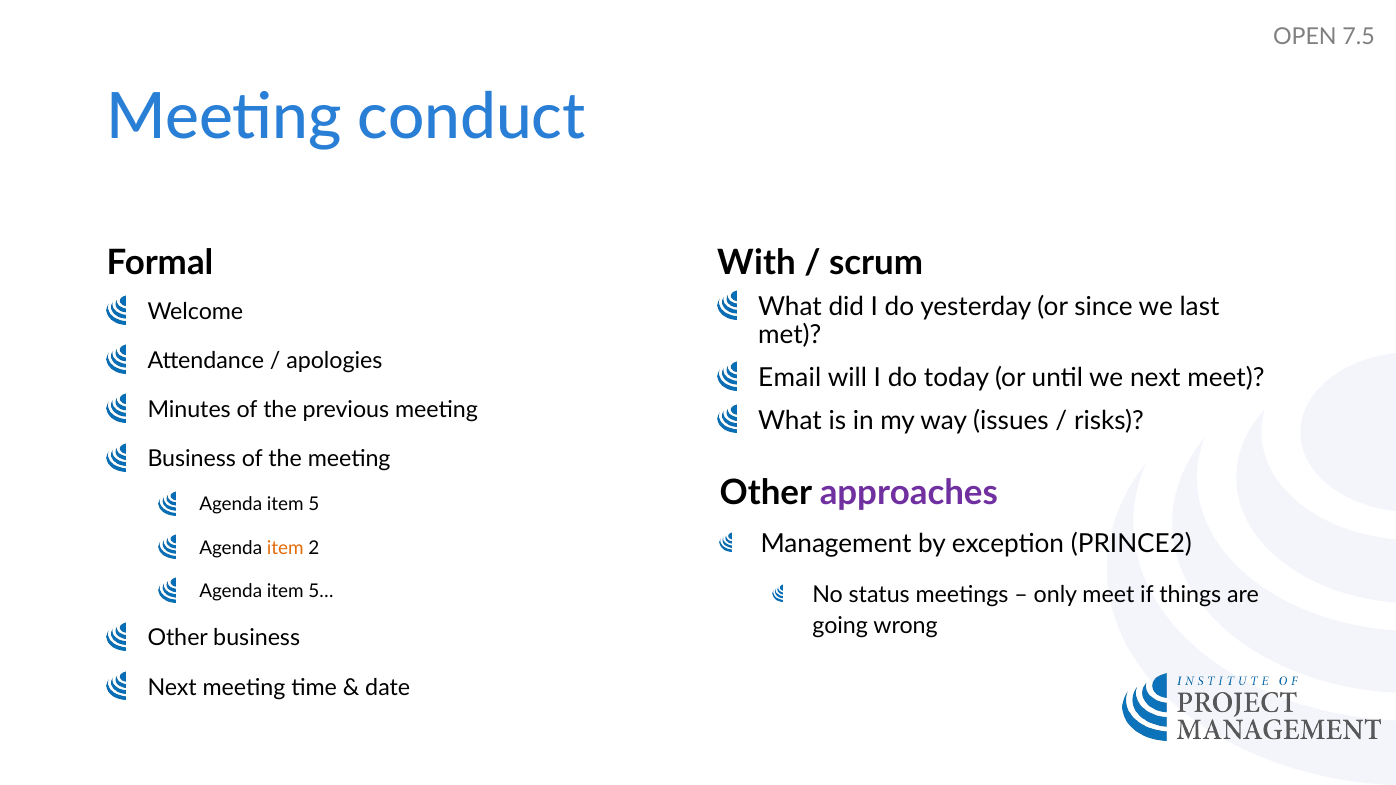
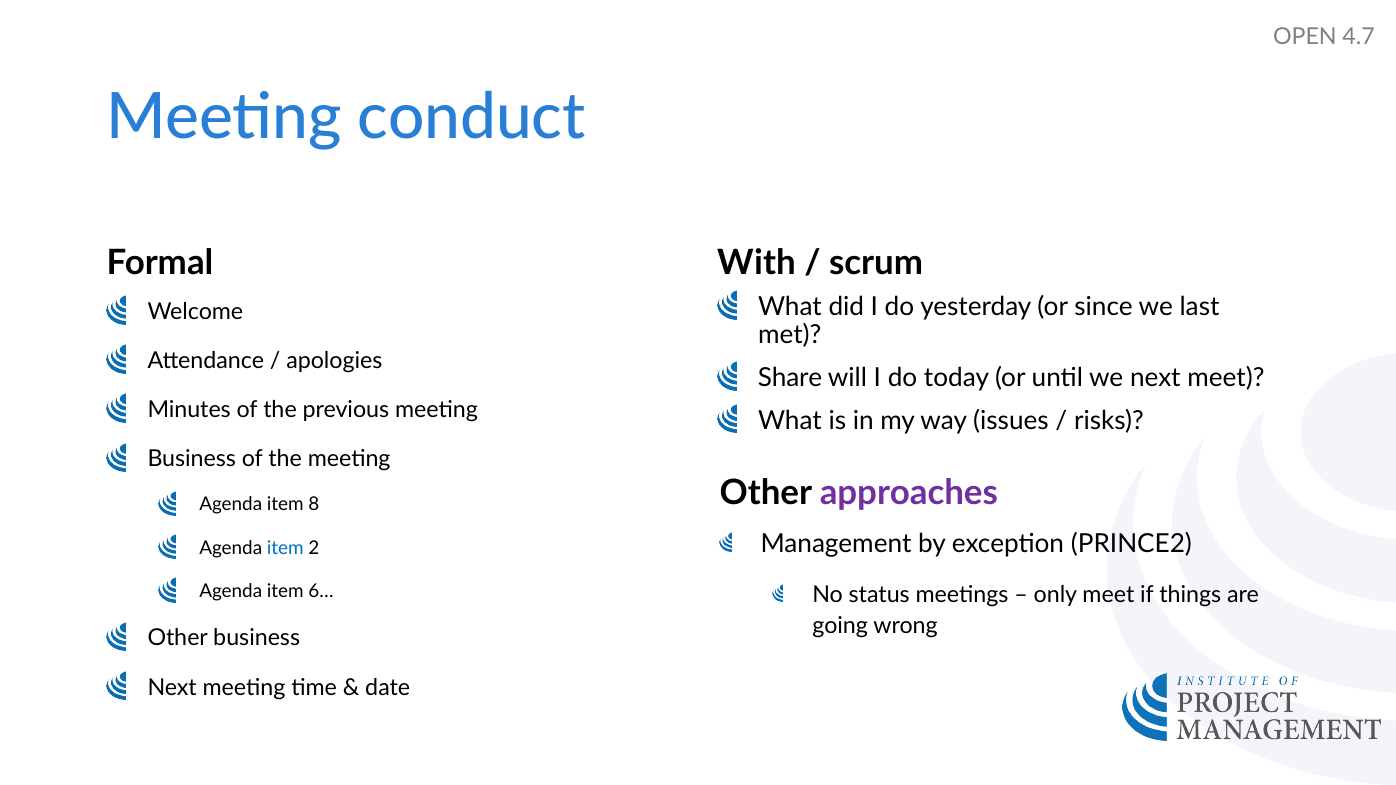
7.5: 7.5 -> 4.7 (1359, 37)
Email: Email -> Share (790, 378)
5: 5 -> 8 (314, 505)
item colour: orange -> blue (285, 548)
5…: 5… -> 6… (321, 591)
